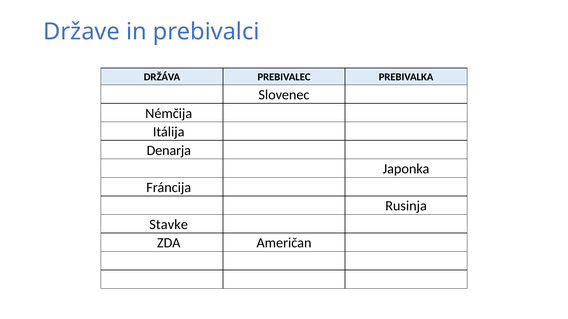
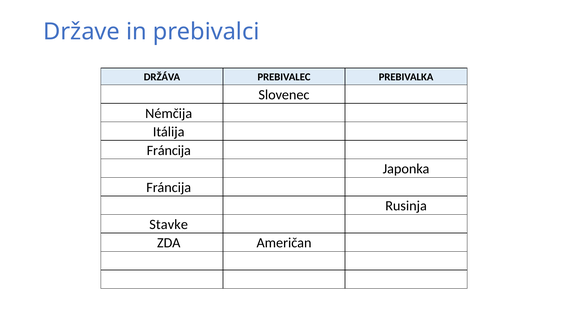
Denarja: Denarja -> Fráncija (169, 151)
